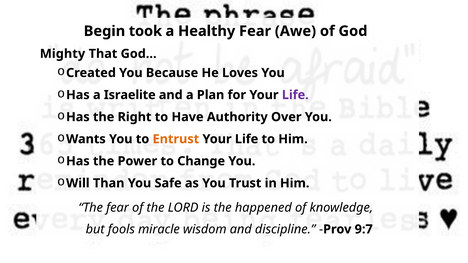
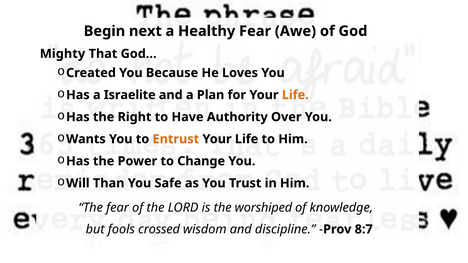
took: took -> next (145, 31)
Life colour: purple -> orange (295, 95)
happened: happened -> worshiped (263, 208)
miracle: miracle -> crossed (159, 229)
9:7: 9:7 -> 8:7 (364, 229)
